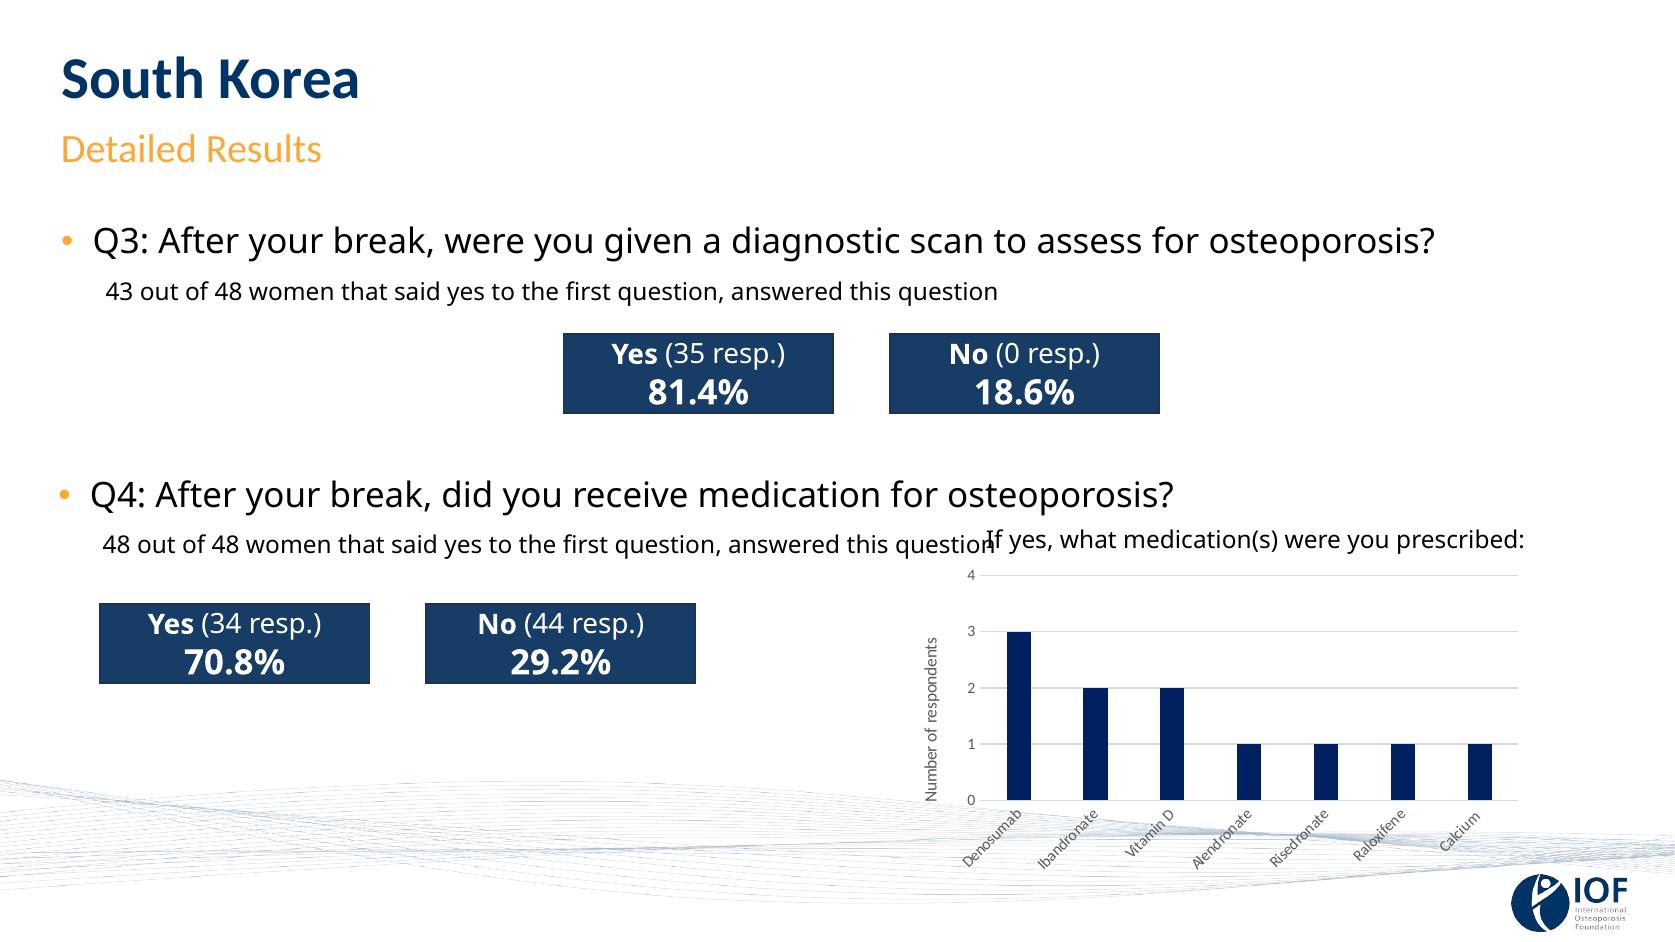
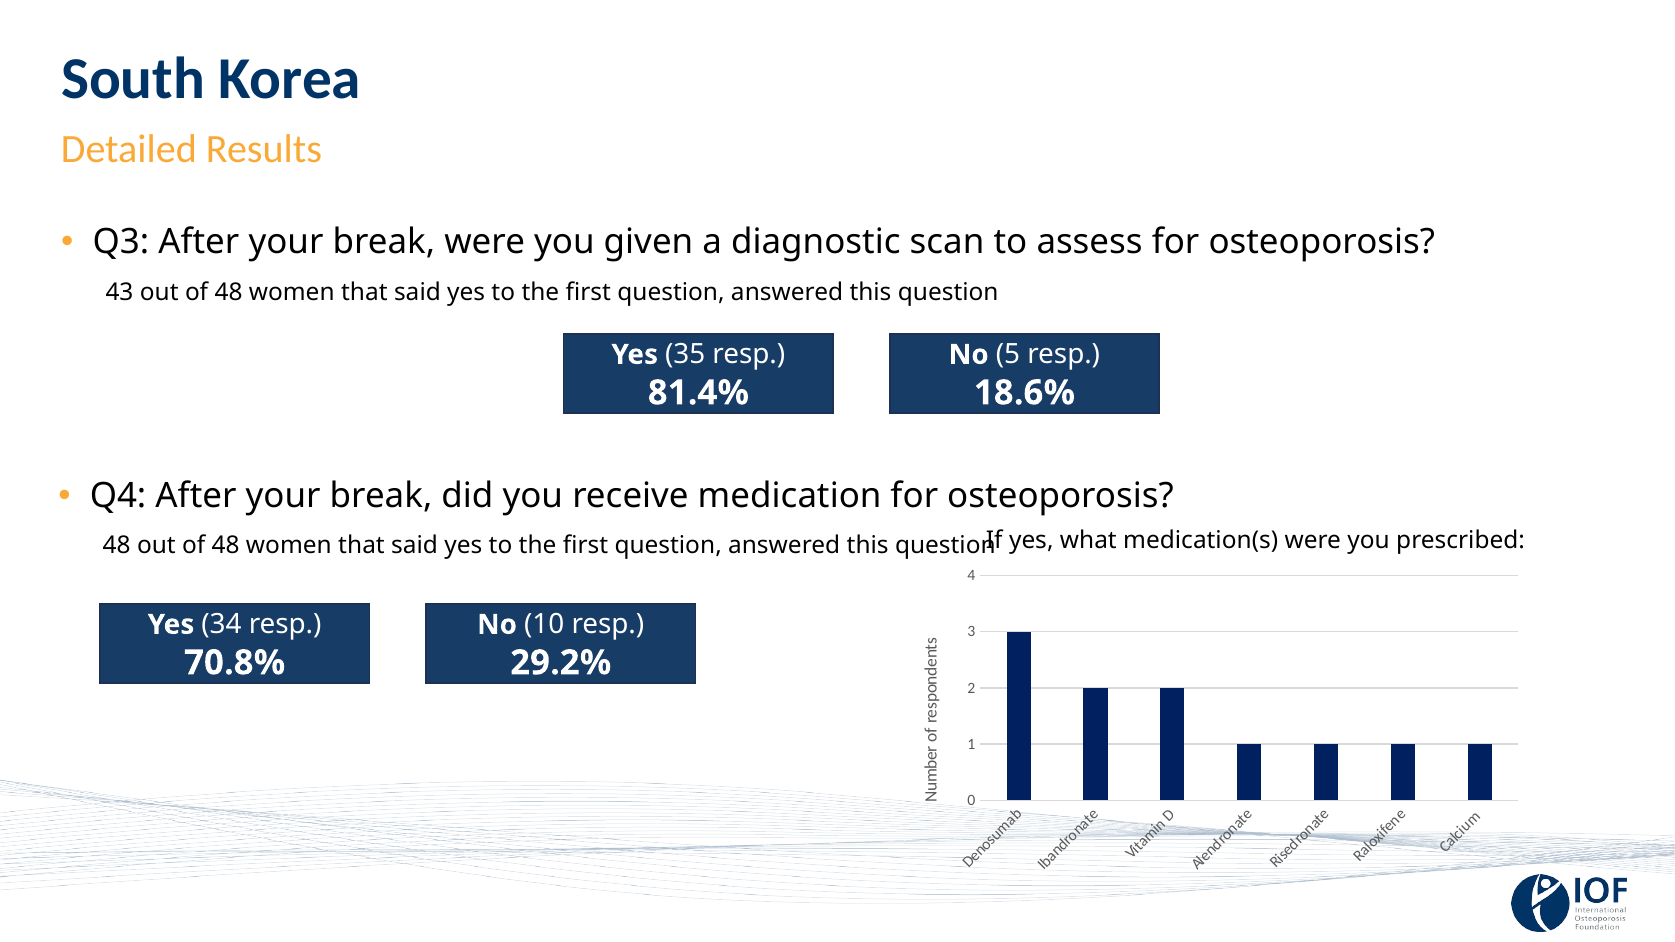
No 0: 0 -> 5 (1008, 355)
44: 44 -> 10 (544, 625)
